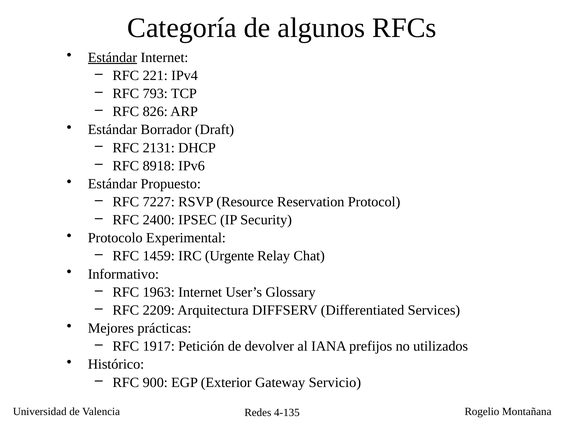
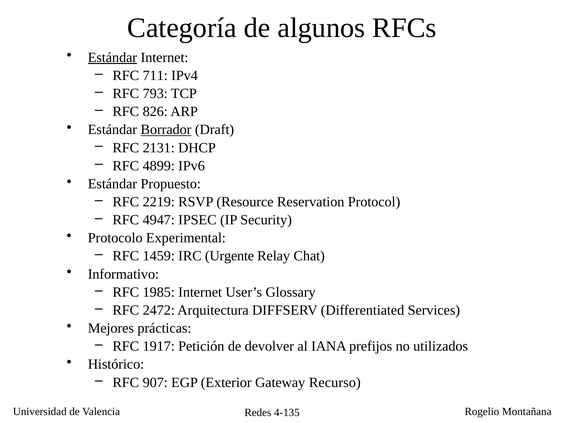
221: 221 -> 711 (155, 75)
Borrador underline: none -> present (166, 130)
8918: 8918 -> 4899 (159, 166)
7227: 7227 -> 2219 (159, 202)
2400: 2400 -> 4947 (159, 220)
1963: 1963 -> 1985 (159, 292)
2209: 2209 -> 2472 (159, 310)
900: 900 -> 907 (155, 382)
Servicio: Servicio -> Recurso (335, 382)
